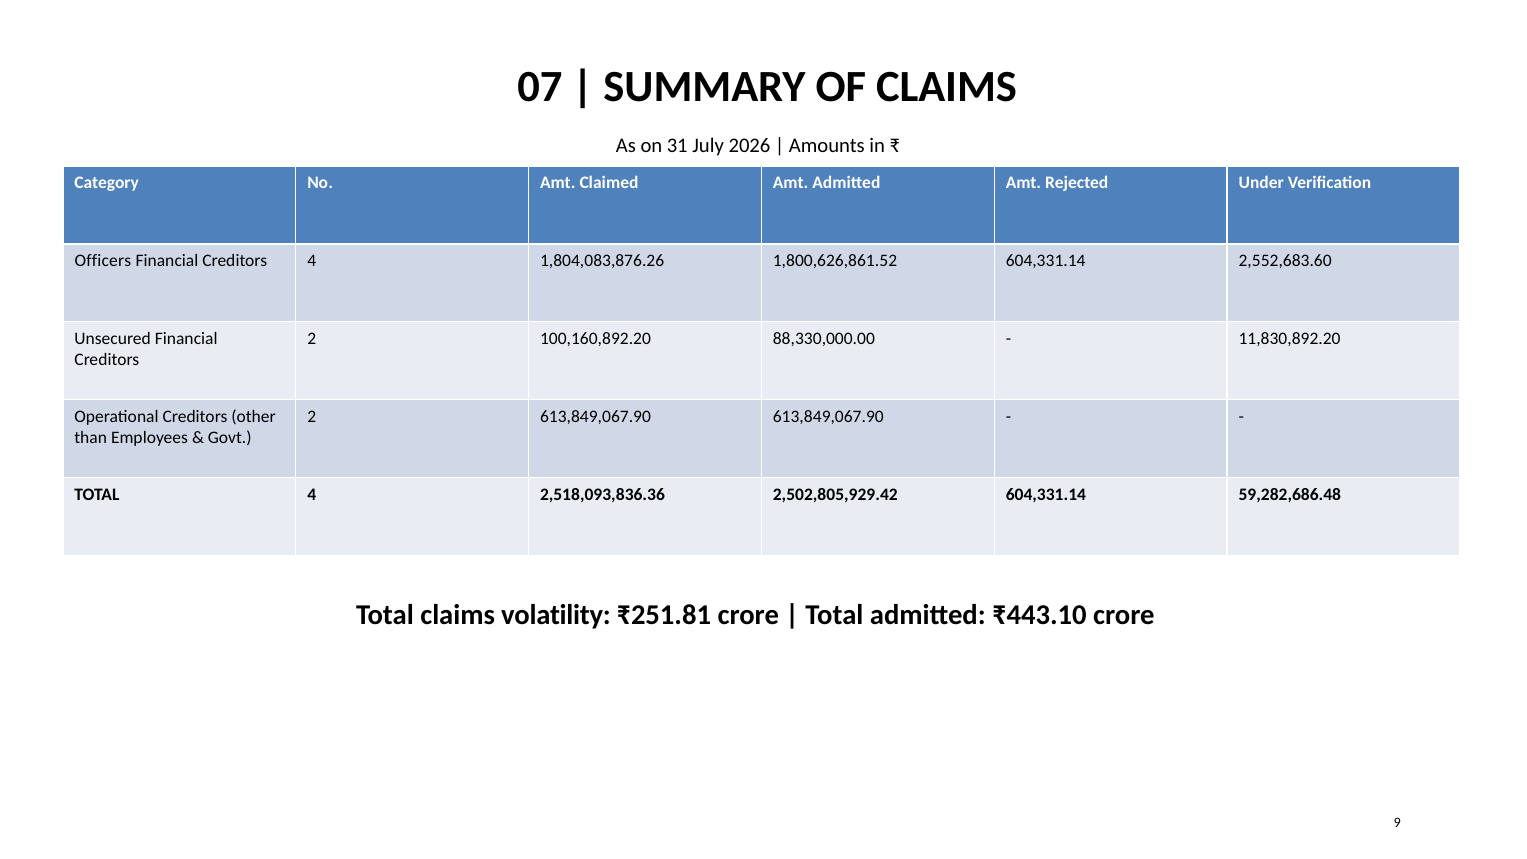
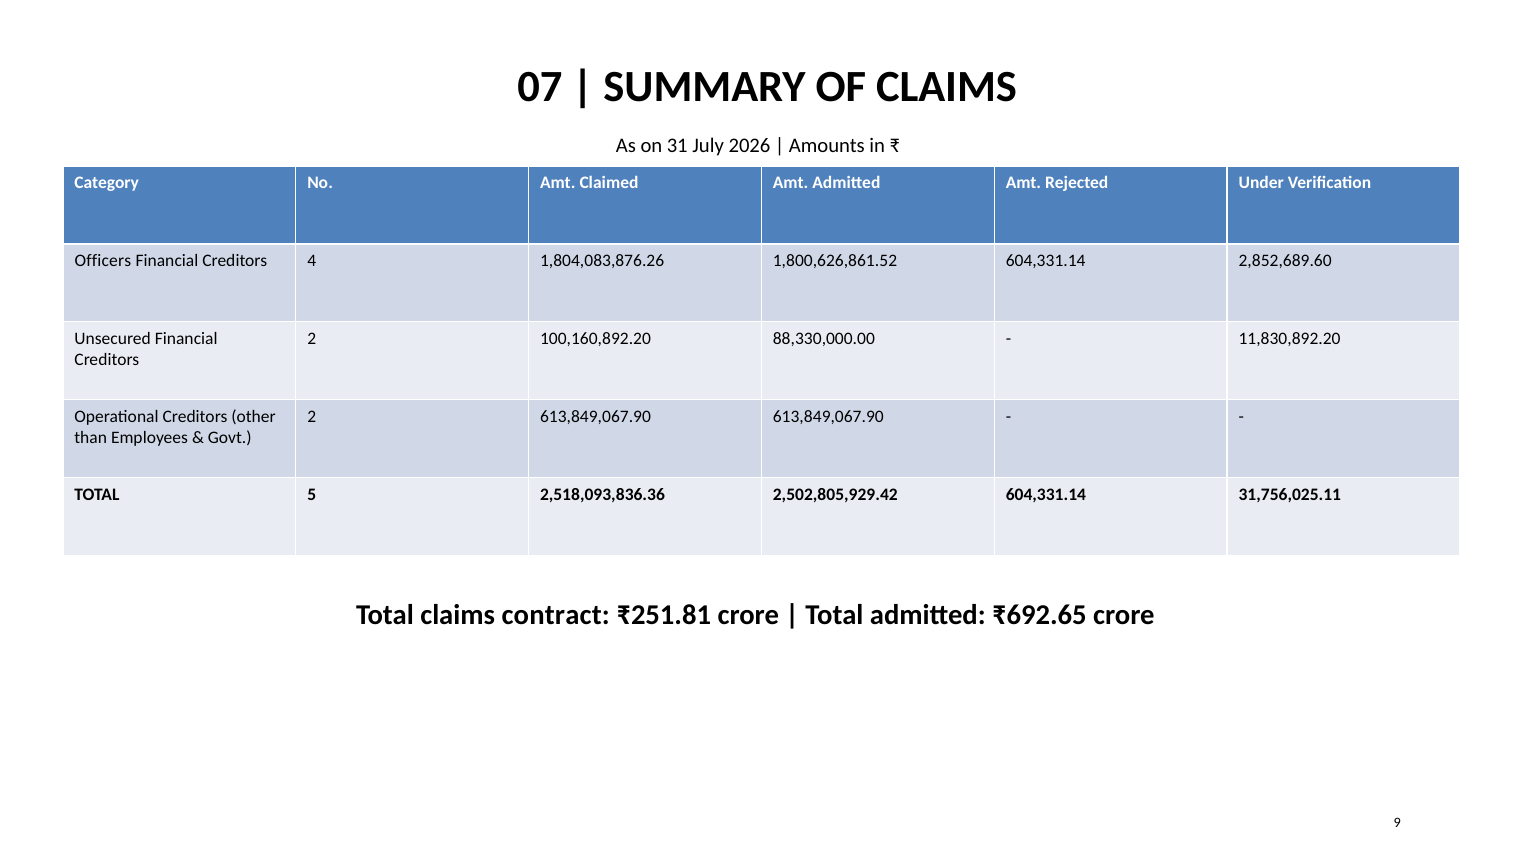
2,552,683.60: 2,552,683.60 -> 2,852,689.60 (1285, 261)
TOTAL 4: 4 -> 5 (312, 494)
59,282,686.48: 59,282,686.48 -> 31,756,025.11 (1290, 494)
volatility: volatility -> contract (556, 615)
₹443.10: ₹443.10 -> ₹692.65 (1039, 615)
